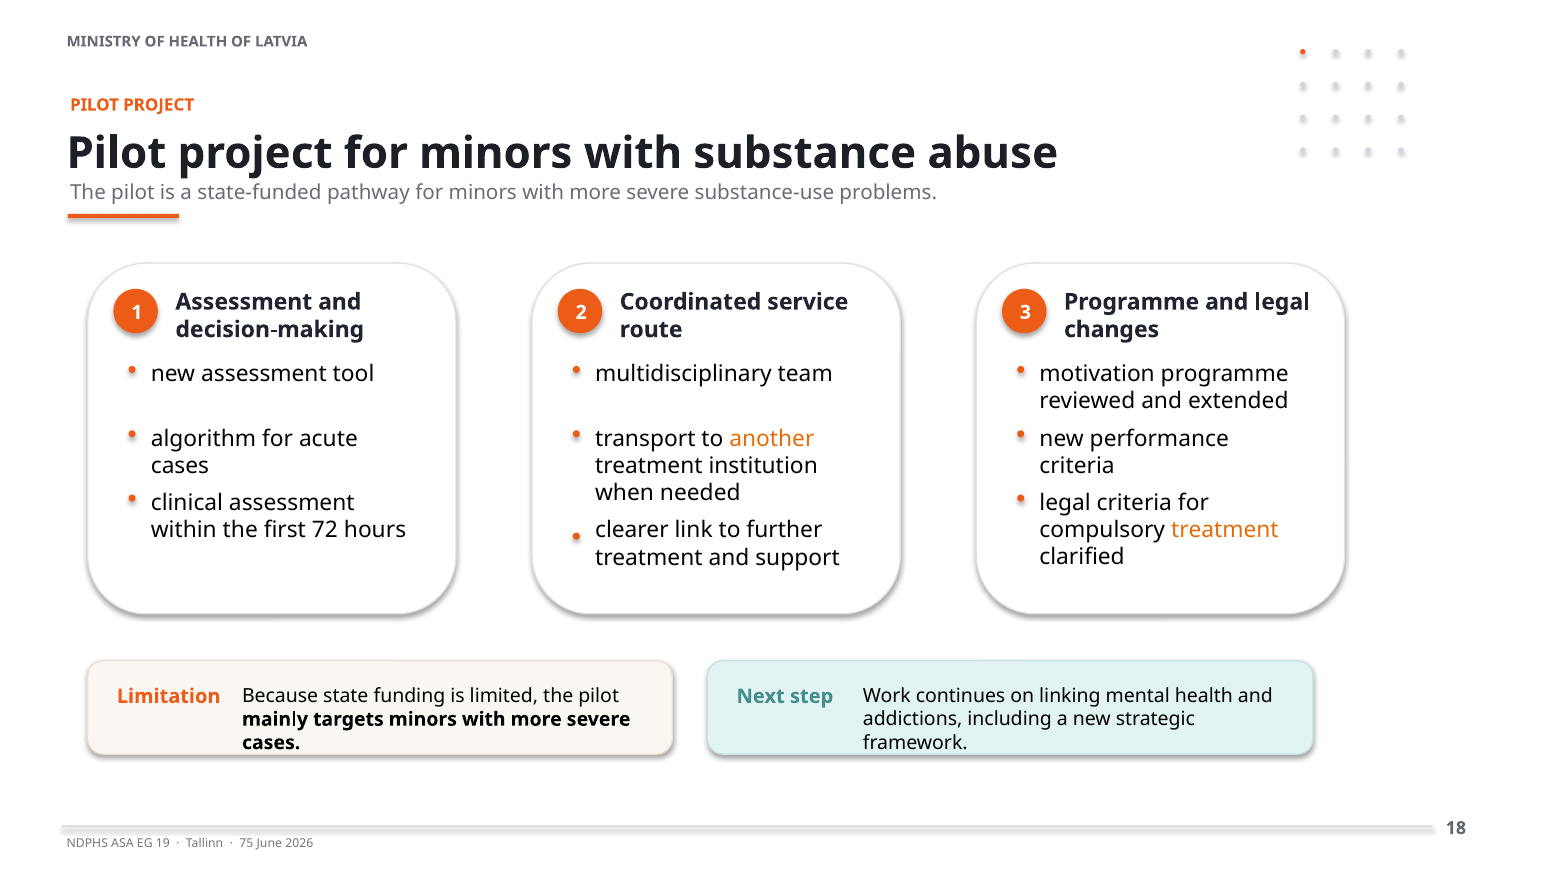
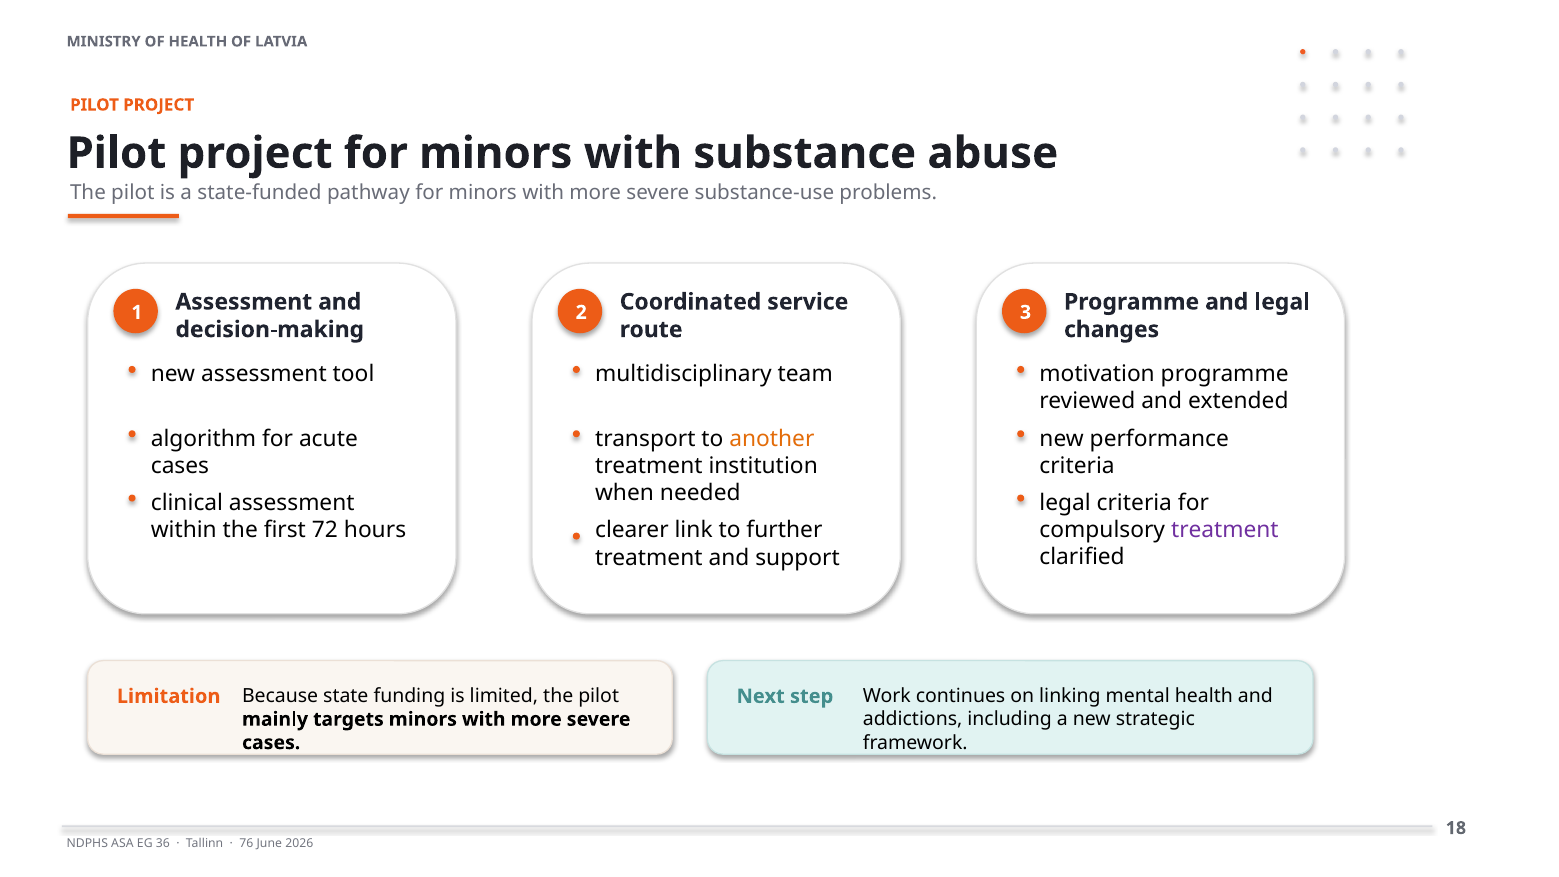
treatment colour: orange -> purple (1225, 530)
19: 19 -> 36 (163, 843)
75: 75 -> 76 (246, 843)
